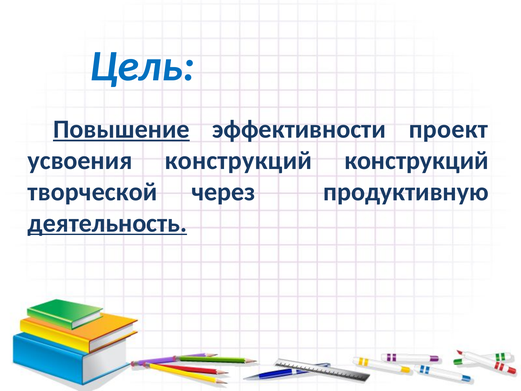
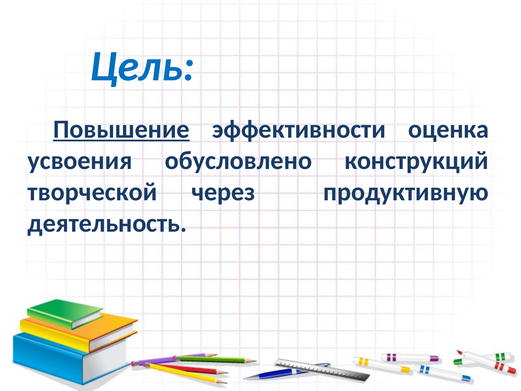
проект: проект -> оценка (449, 129)
усвоения конструкций: конструкций -> обусловлено (238, 160)
деятельность underline: present -> none (107, 223)
